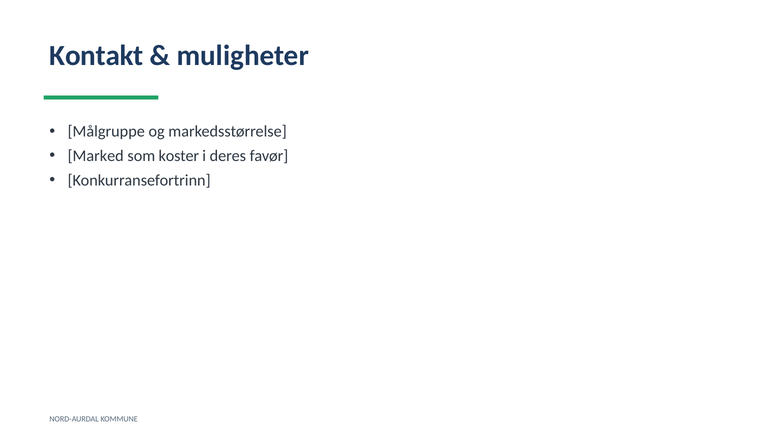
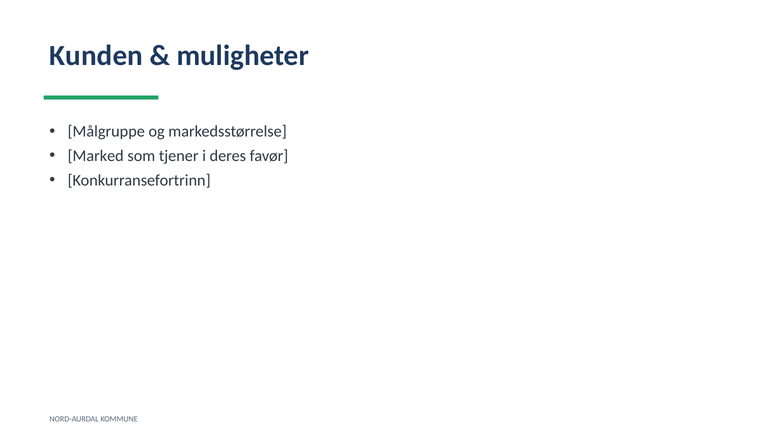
Kontakt: Kontakt -> Kunden (96, 55)
koster: koster -> tjener (179, 156)
